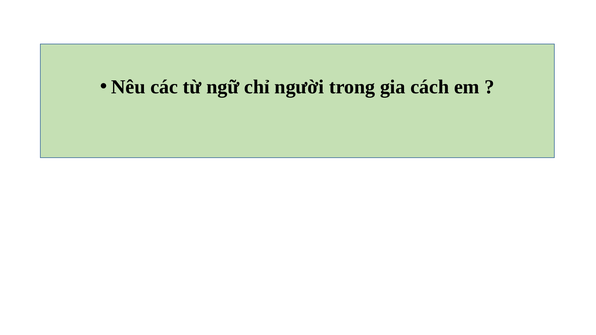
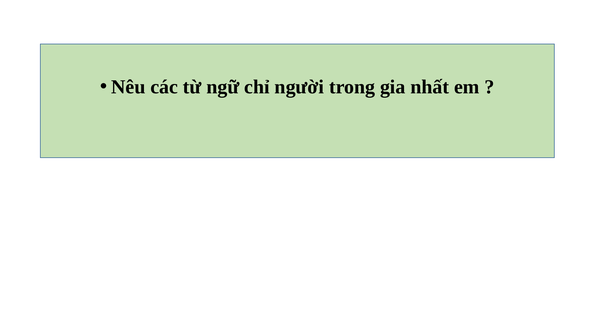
cách: cách -> nhất (430, 87)
